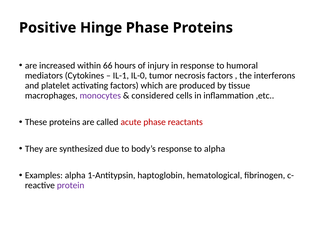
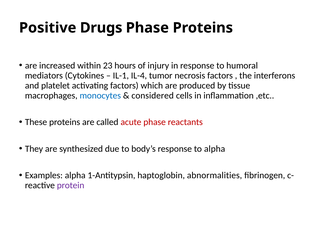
Hinge: Hinge -> Drugs (101, 28)
66: 66 -> 23 (108, 65)
IL-0: IL-0 -> IL-4 (139, 75)
monocytes colour: purple -> blue (100, 95)
hematological: hematological -> abnormalities (215, 175)
